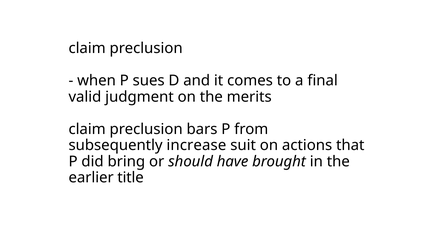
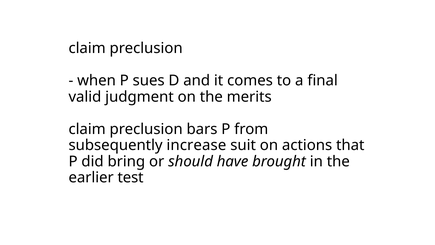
title: title -> test (131, 177)
